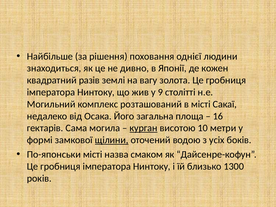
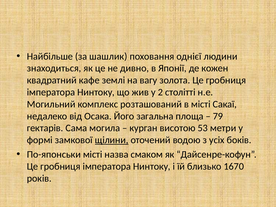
рішення: рішення -> шашлик (108, 56)
разів: разів -> кафе (89, 80)
9: 9 -> 2 (160, 92)
16: 16 -> 79 (218, 116)
курган underline: present -> none (143, 128)
10: 10 -> 53 (203, 128)
1300: 1300 -> 1670 (234, 166)
